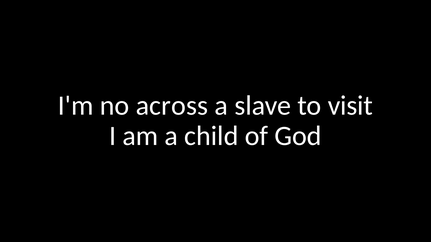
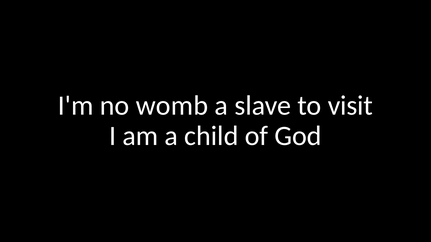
across: across -> womb (172, 106)
